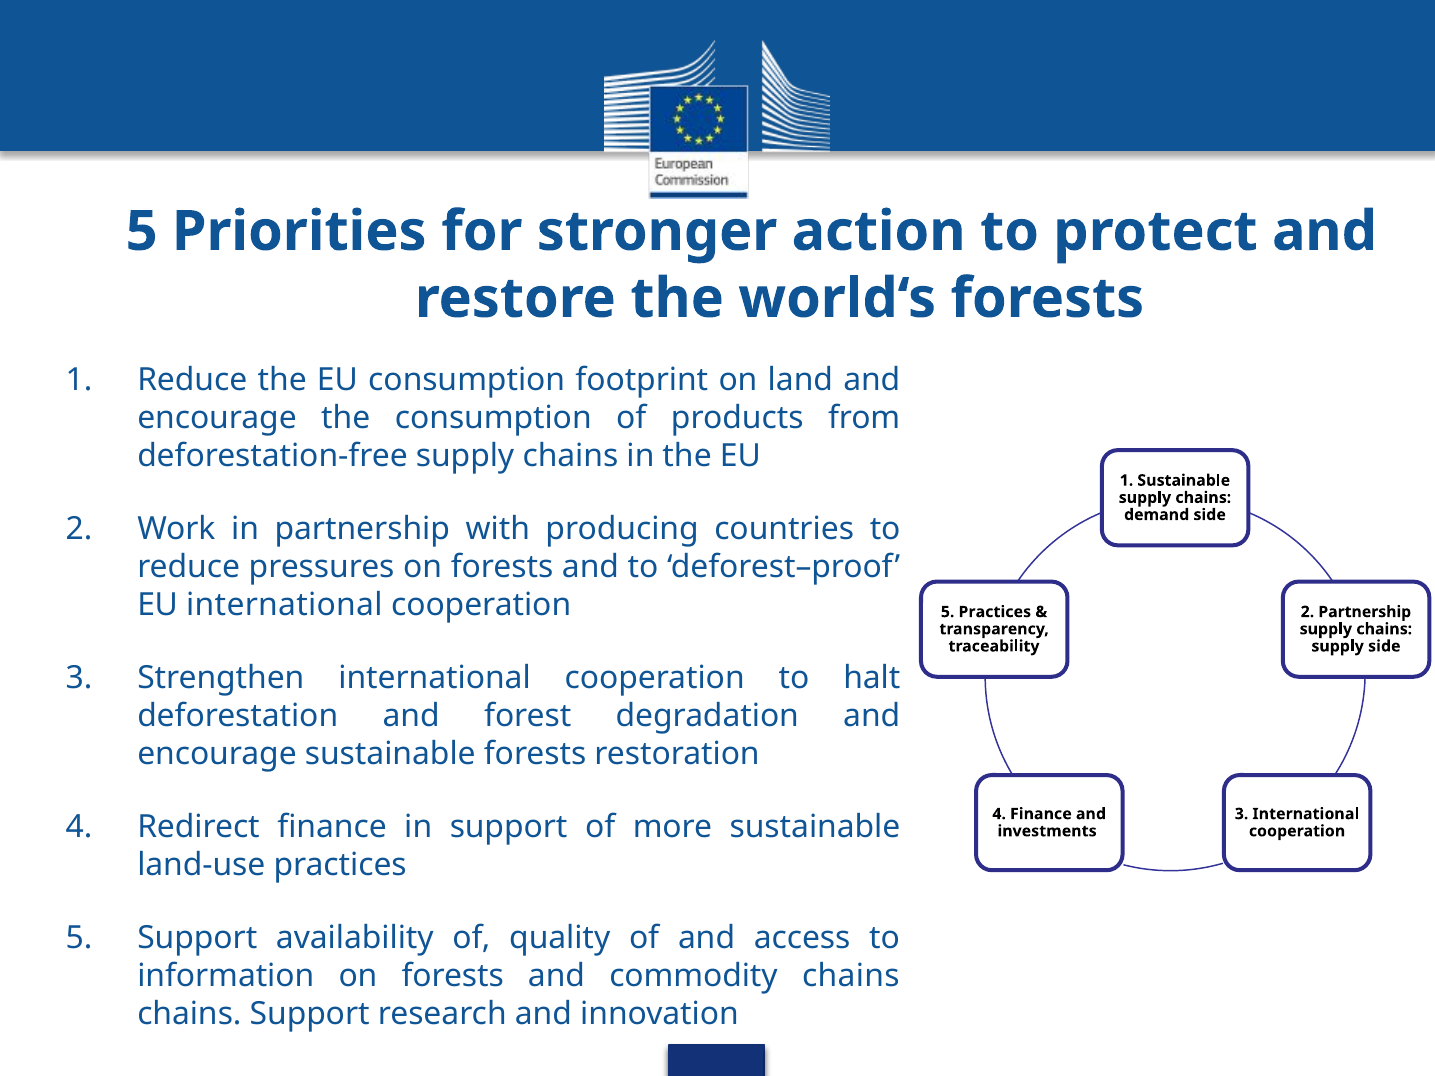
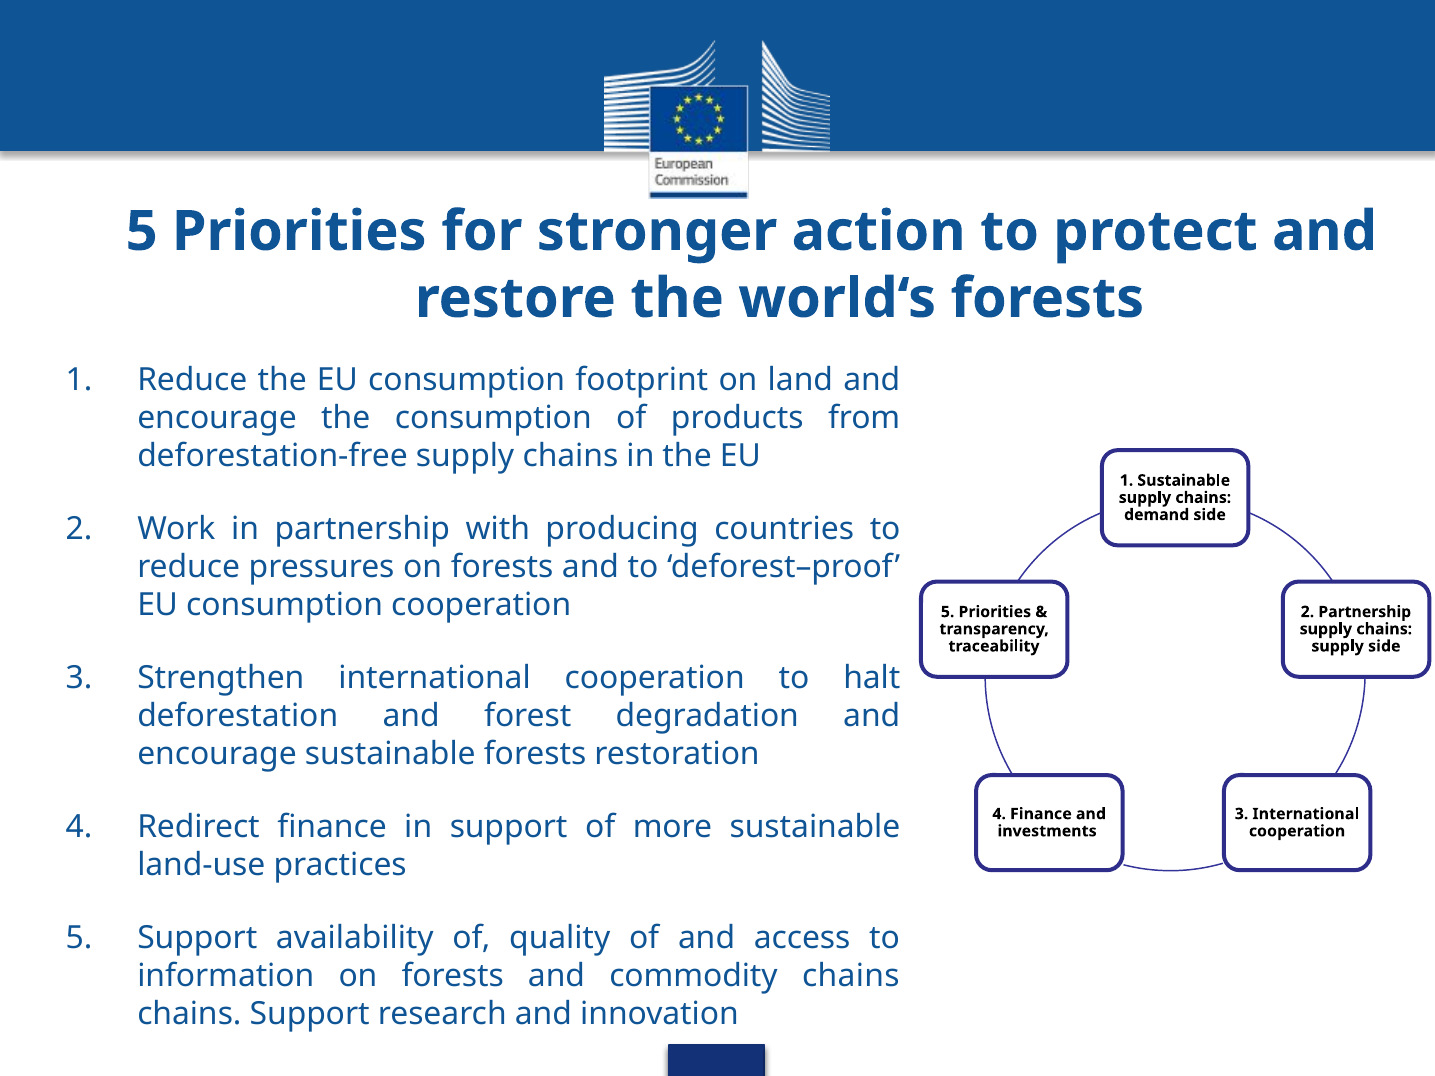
international: international -> consumption (285, 605)
Practices: Practices -> Priorities (995, 612)
